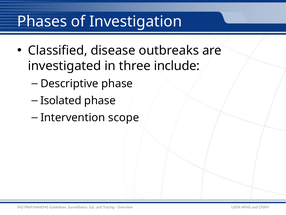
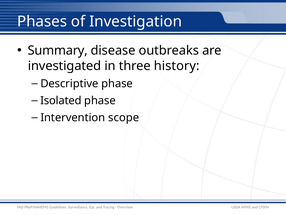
Classified: Classified -> Summary (58, 50)
include: include -> history (177, 66)
